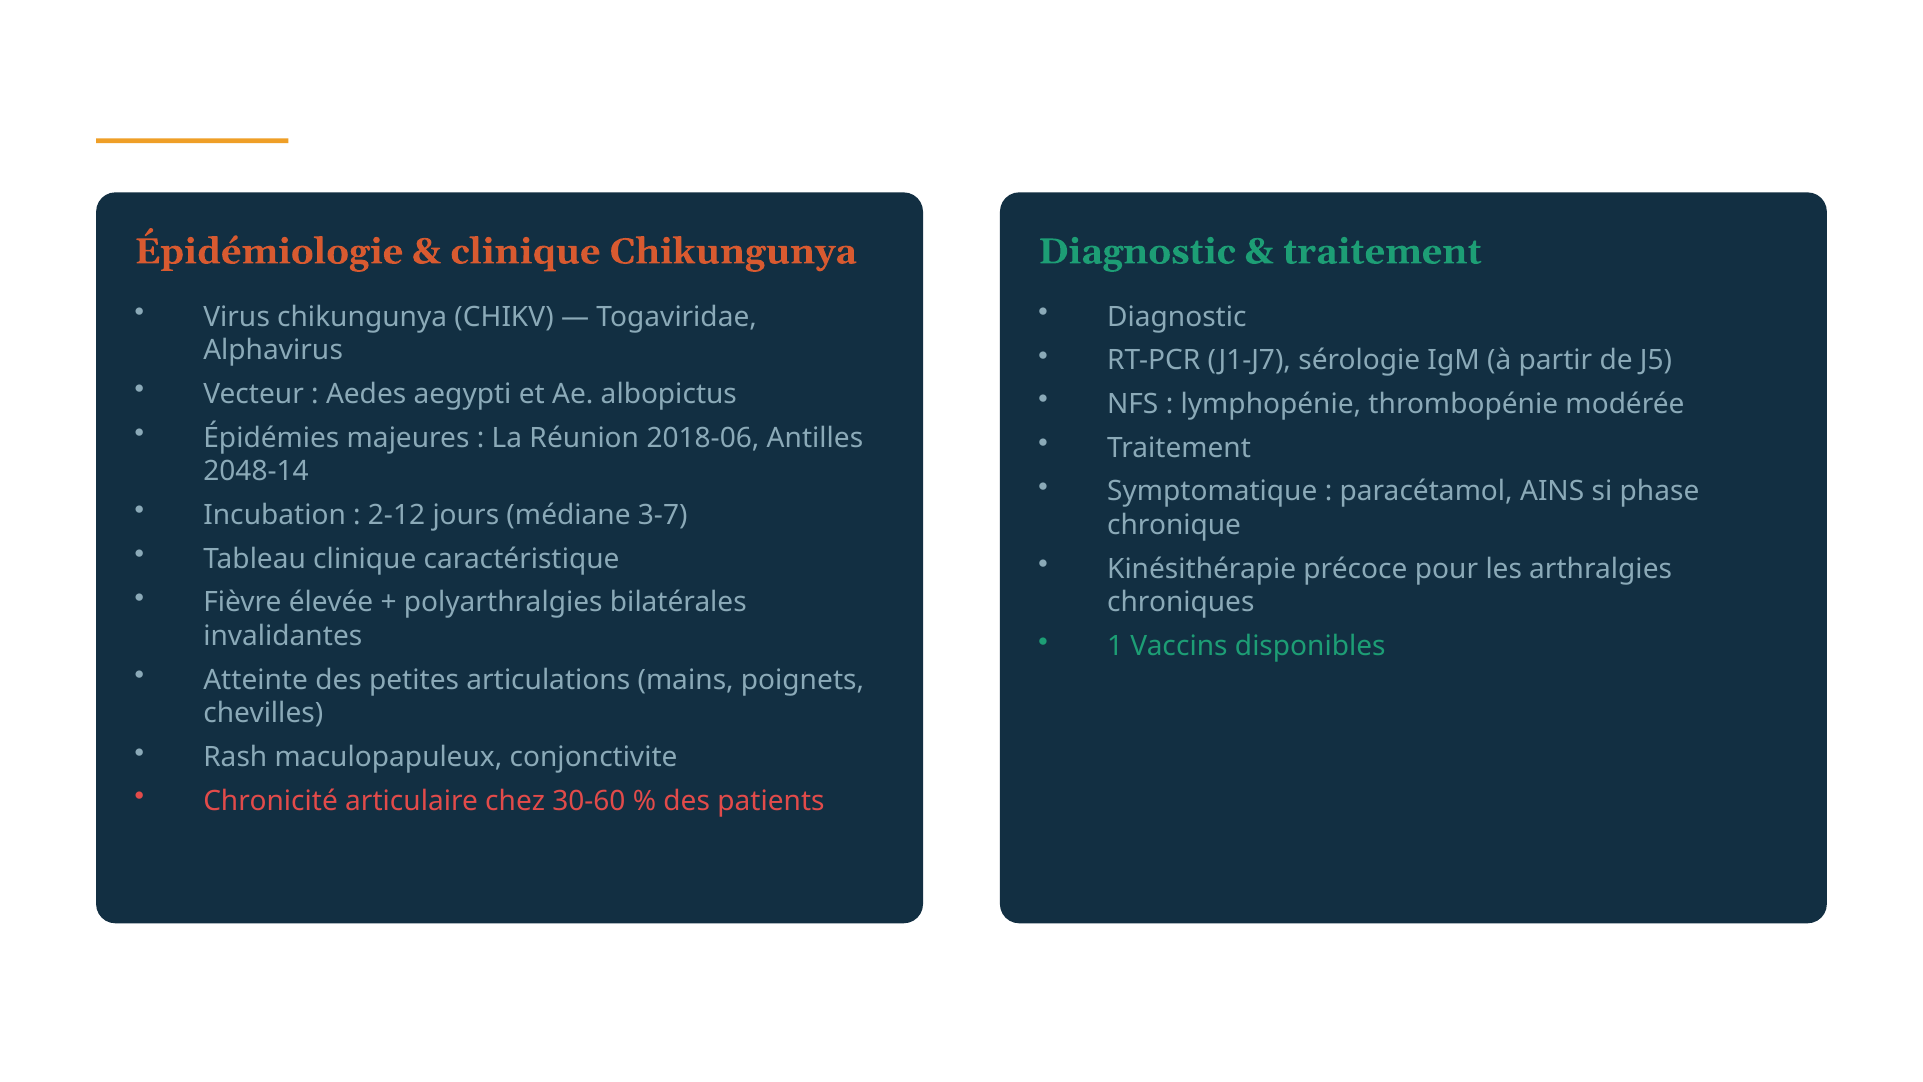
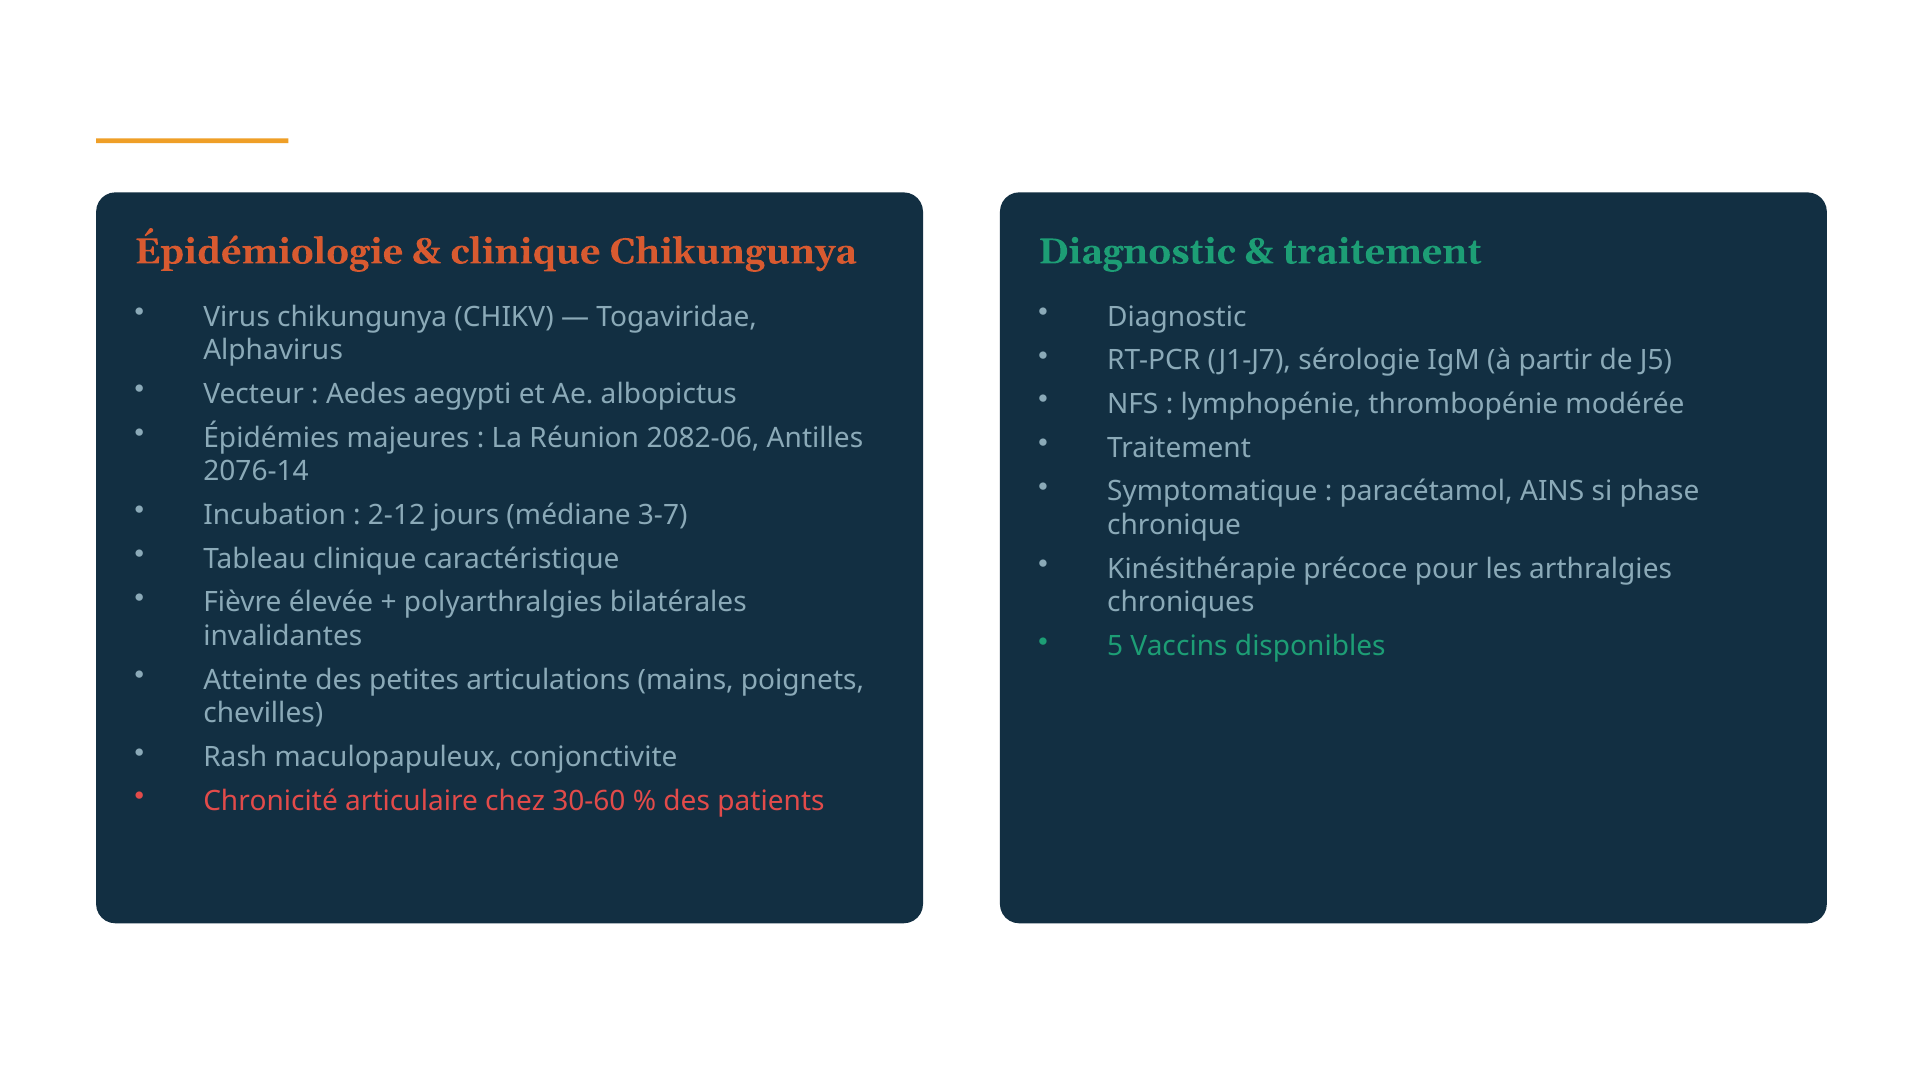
2018-06: 2018-06 -> 2082-06 (703, 438)
2048-14: 2048-14 -> 2076-14 (256, 472)
1: 1 -> 5 (1115, 646)
